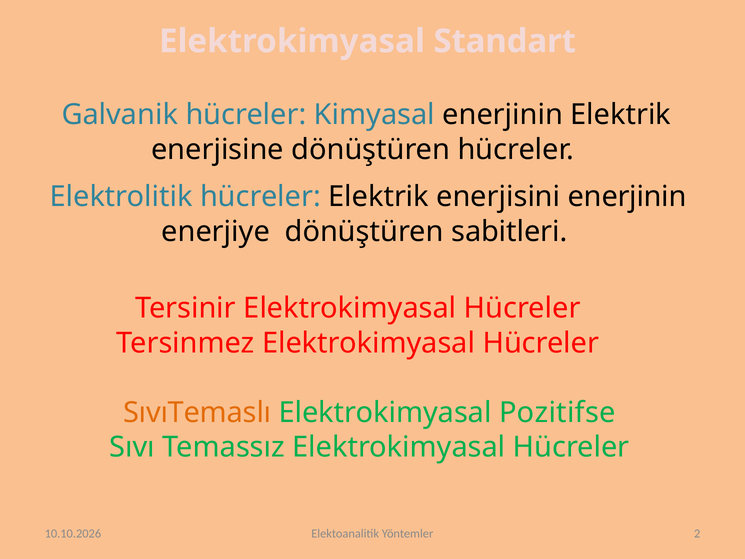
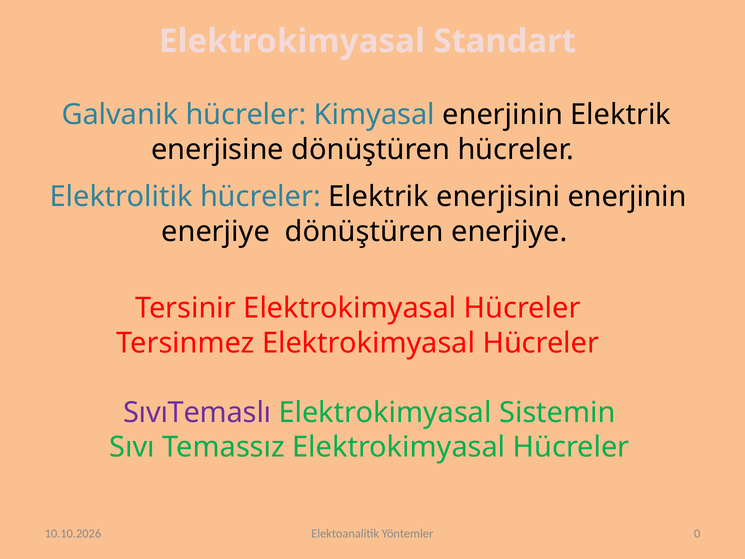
dönüştüren sabitleri: sabitleri -> enerjiye (509, 232)
SıvıTemaslı colour: orange -> purple (197, 412)
Pozitifse: Pozitifse -> Sistemin (557, 412)
2: 2 -> 0 (697, 533)
